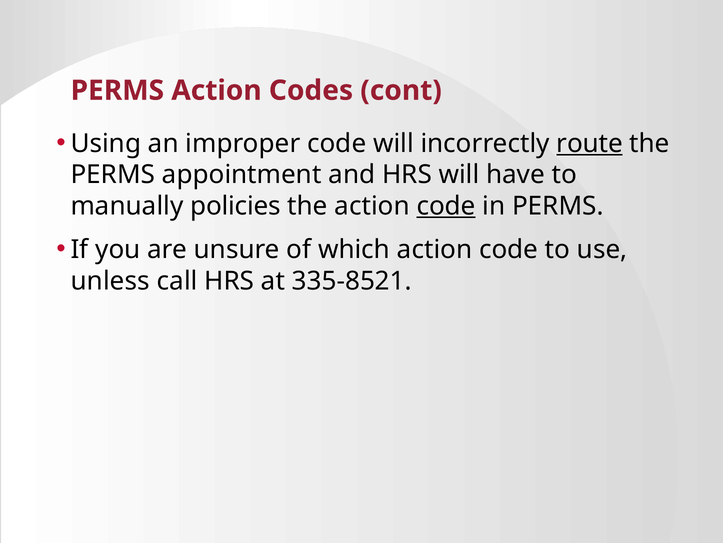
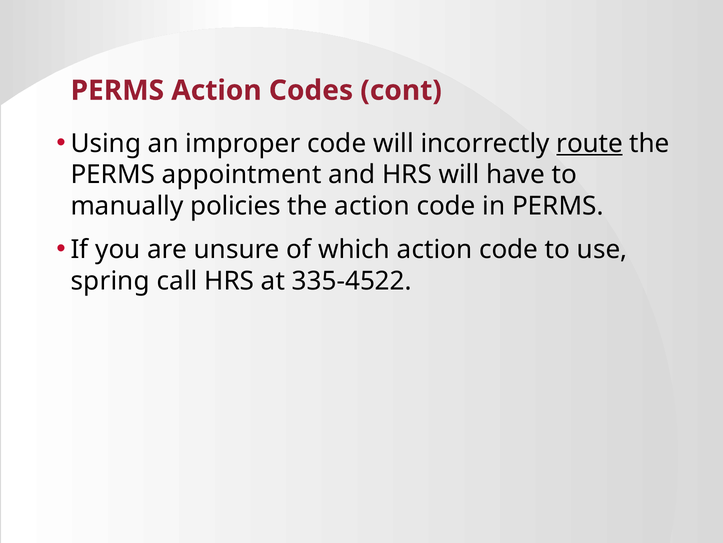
code underline: present -> none (446, 206)
unless: unless -> spring (110, 281)
335-8521: 335-8521 -> 335-4522 (352, 281)
